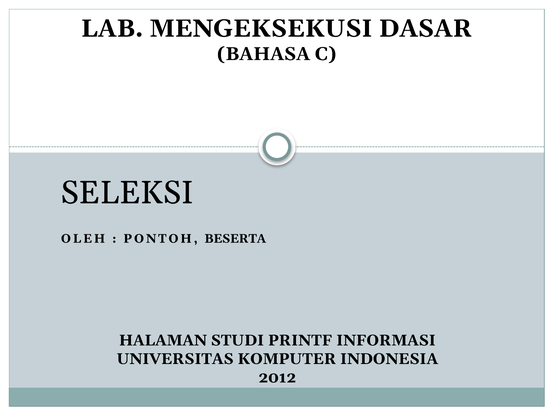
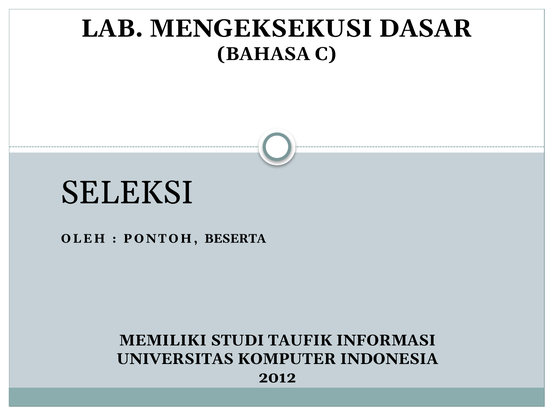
HALAMAN: HALAMAN -> MEMILIKI (163, 340)
PRINTF: PRINTF -> TAUFIK (300, 340)
